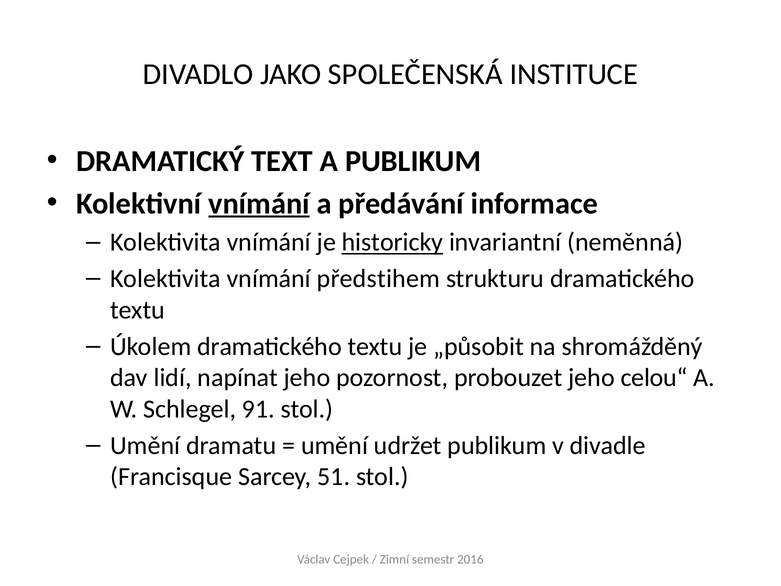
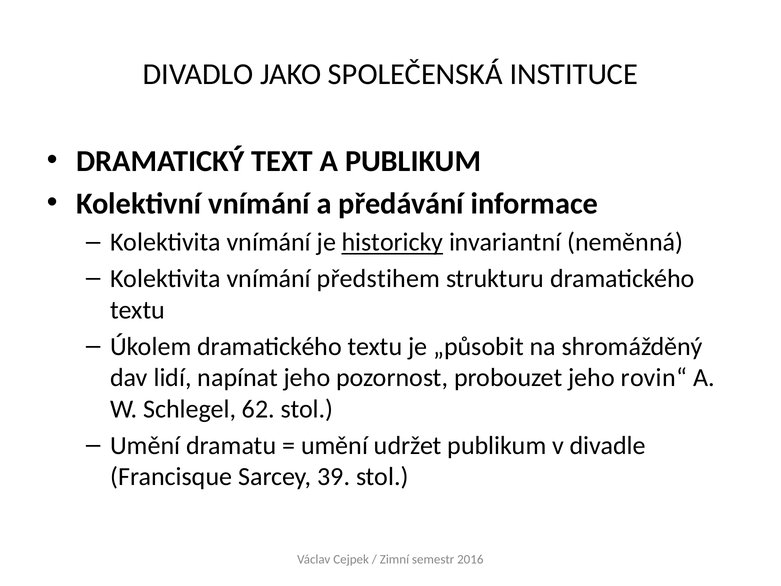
vnímání underline: present -> none (259, 203)
celou“: celou“ -> rovin“ (654, 378)
91: 91 -> 62 (258, 409)
51: 51 -> 39 (334, 477)
